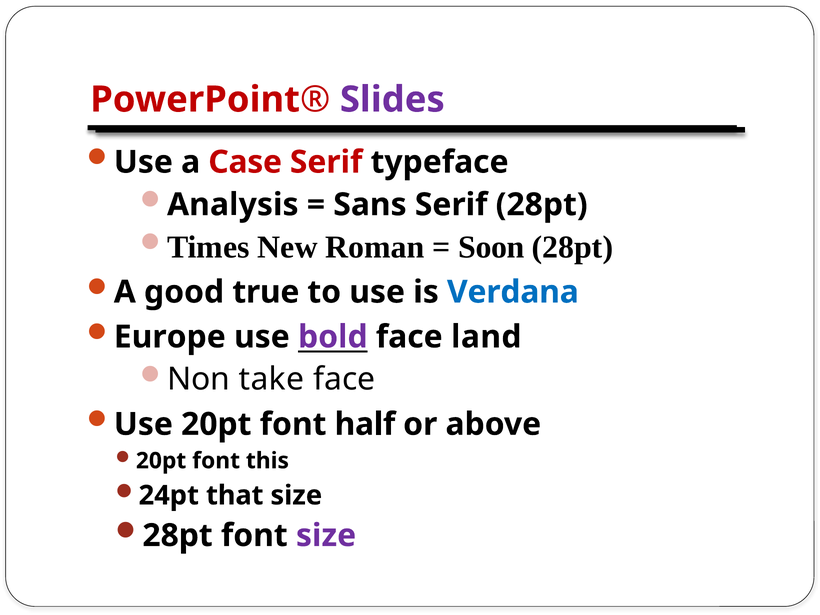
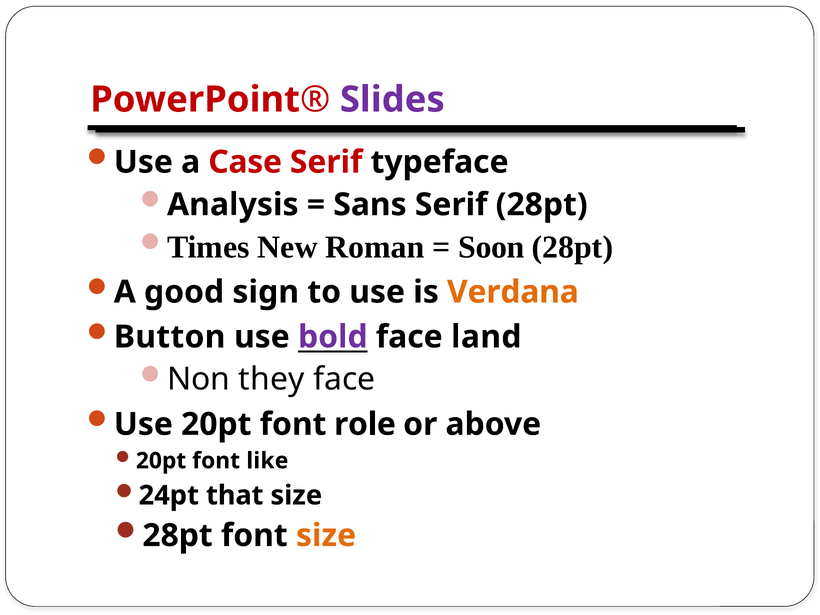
true: true -> sign (266, 292)
Verdana colour: blue -> orange (513, 292)
Europe: Europe -> Button (170, 337)
take: take -> they (272, 379)
half: half -> role (365, 424)
this: this -> like (267, 461)
size colour: purple -> orange (326, 536)
